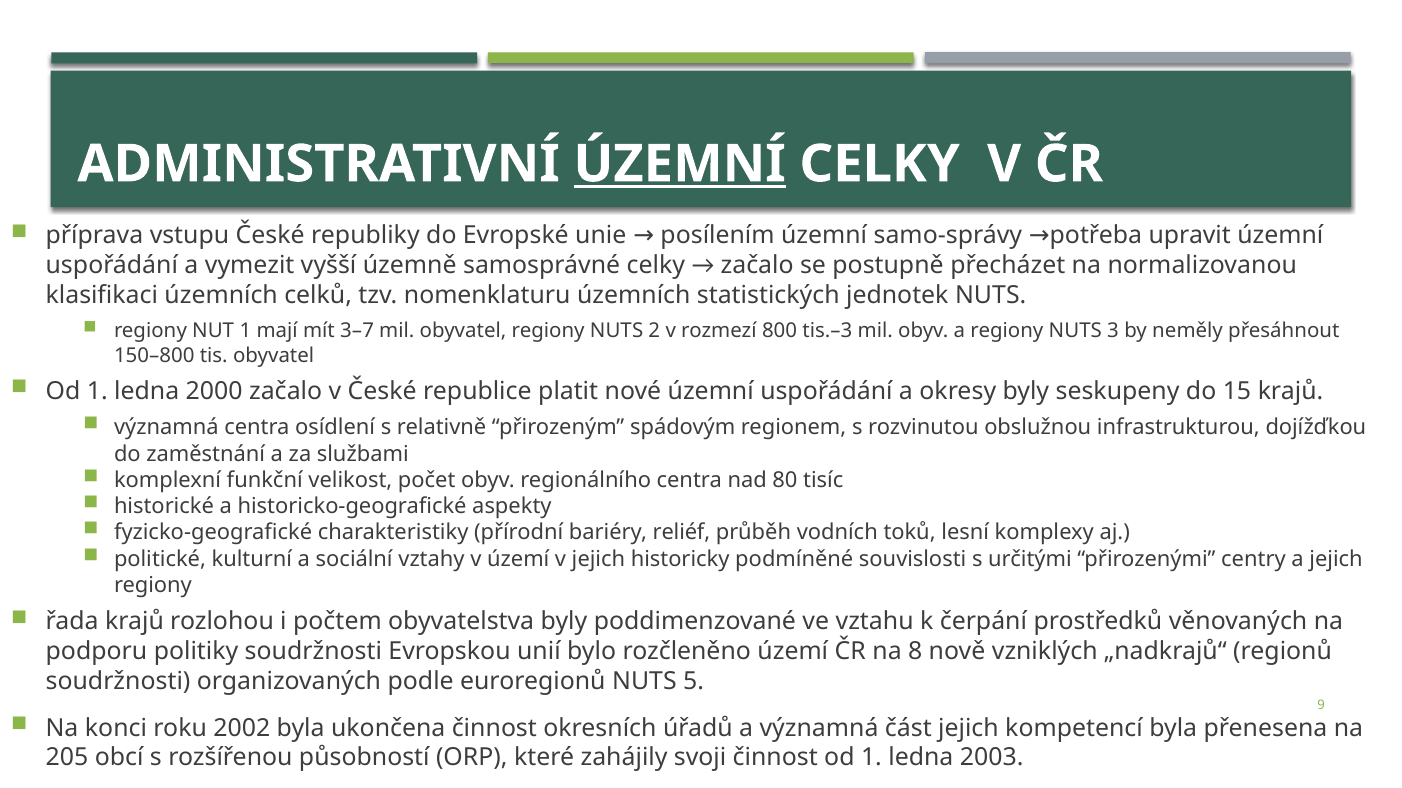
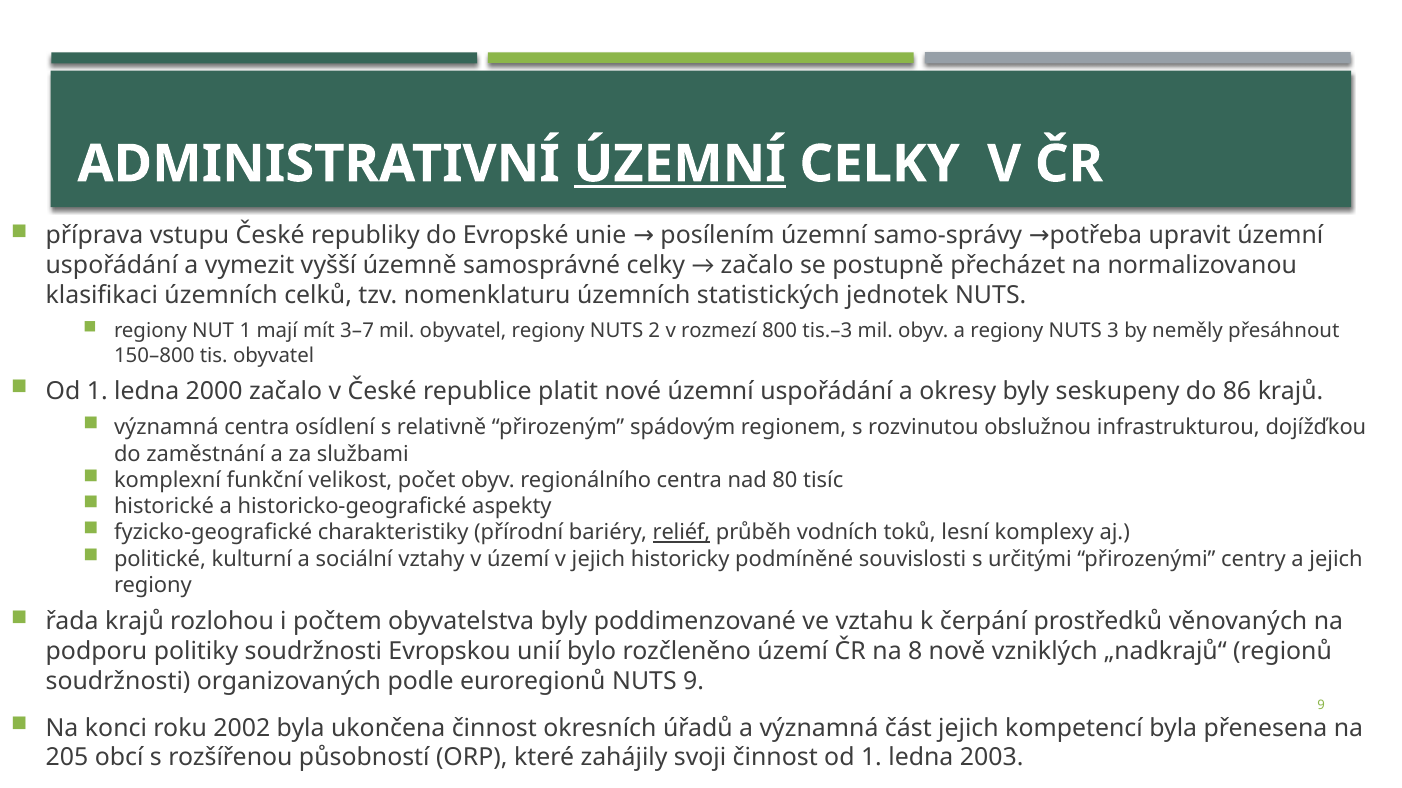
15: 15 -> 86 (1237, 391)
reliéf underline: none -> present (681, 533)
NUTS 5: 5 -> 9 (694, 682)
